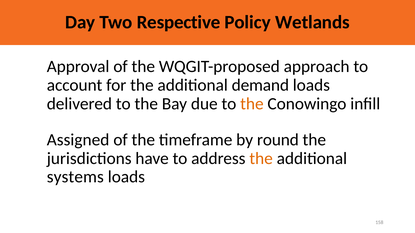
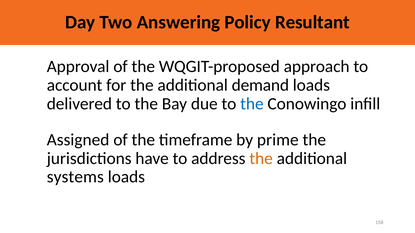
Respective: Respective -> Answering (179, 22)
Wetlands: Wetlands -> Resultant (312, 22)
the colour: orange -> blue (252, 104)
round: round -> prime (278, 140)
